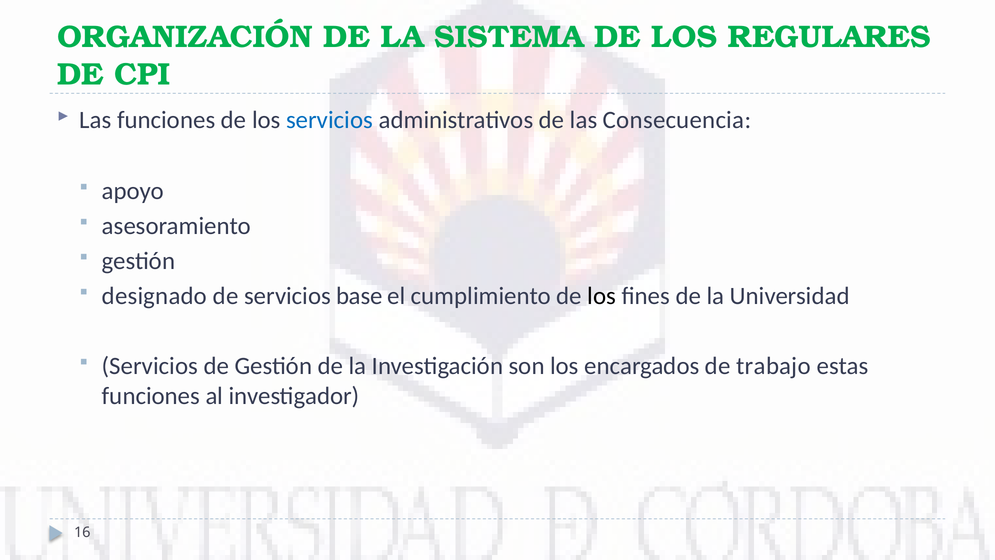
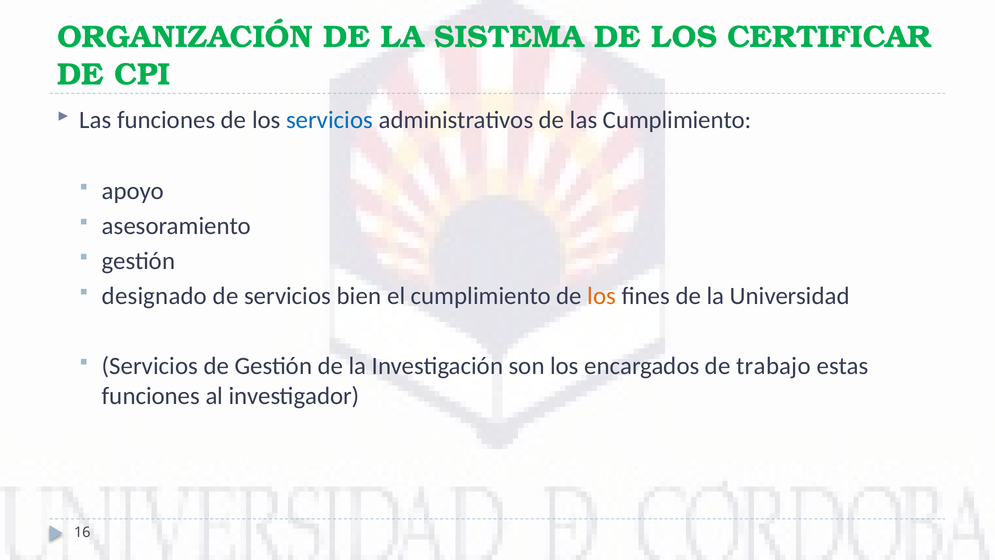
REGULARES: REGULARES -> CERTIFICAR (829, 37)
las Consecuencia: Consecuencia -> Cumplimiento (677, 120)
base: base -> bien (359, 296)
los colour: black -> orange (602, 296)
